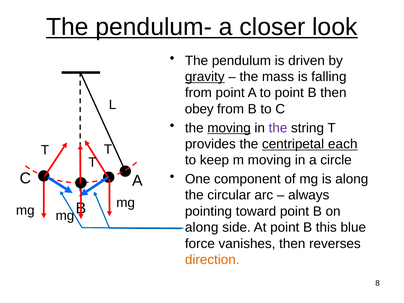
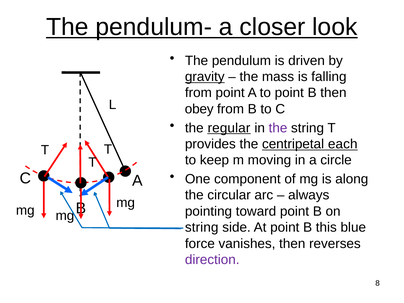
the moving: moving -> regular (229, 128)
along: along -> string (202, 228)
direction colour: orange -> purple (212, 260)
